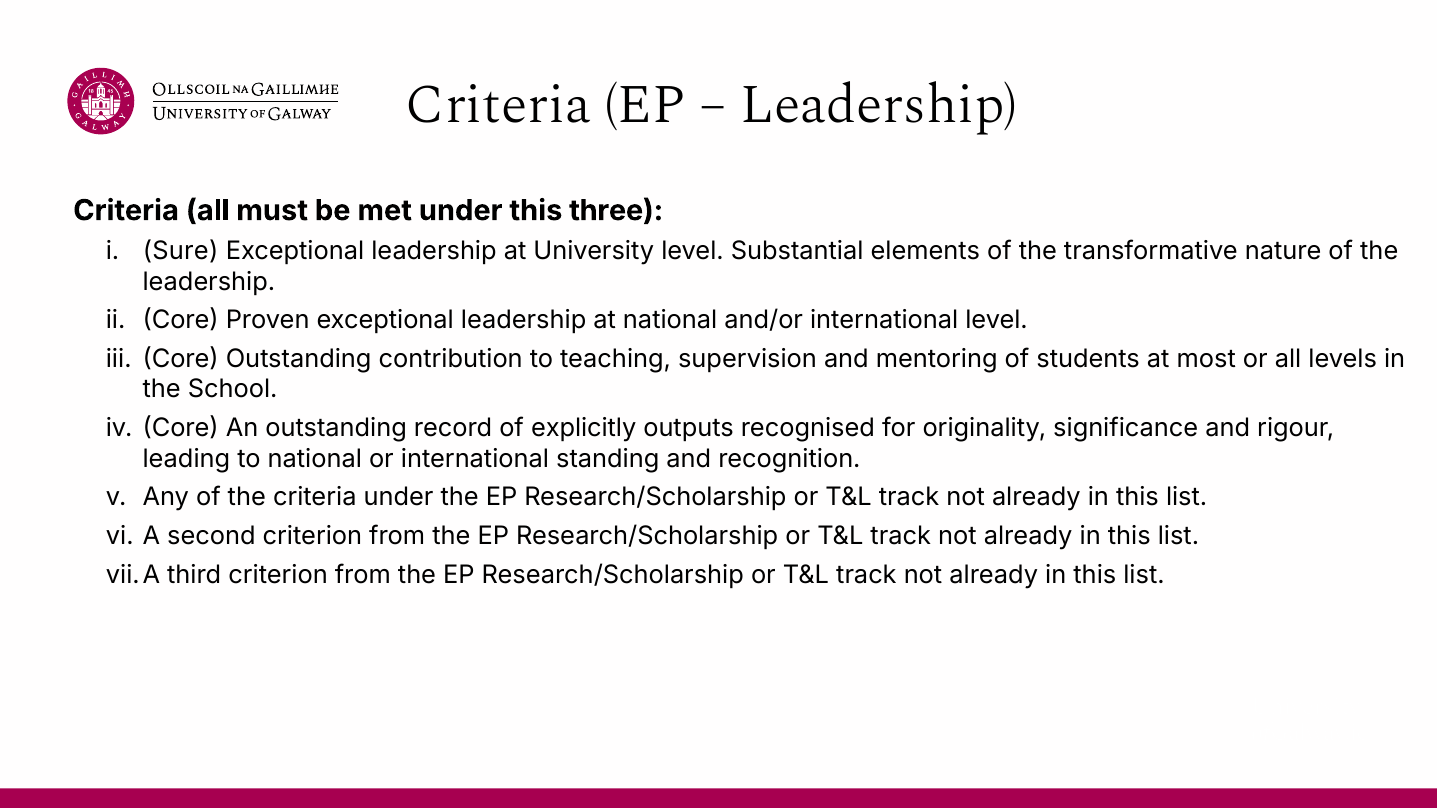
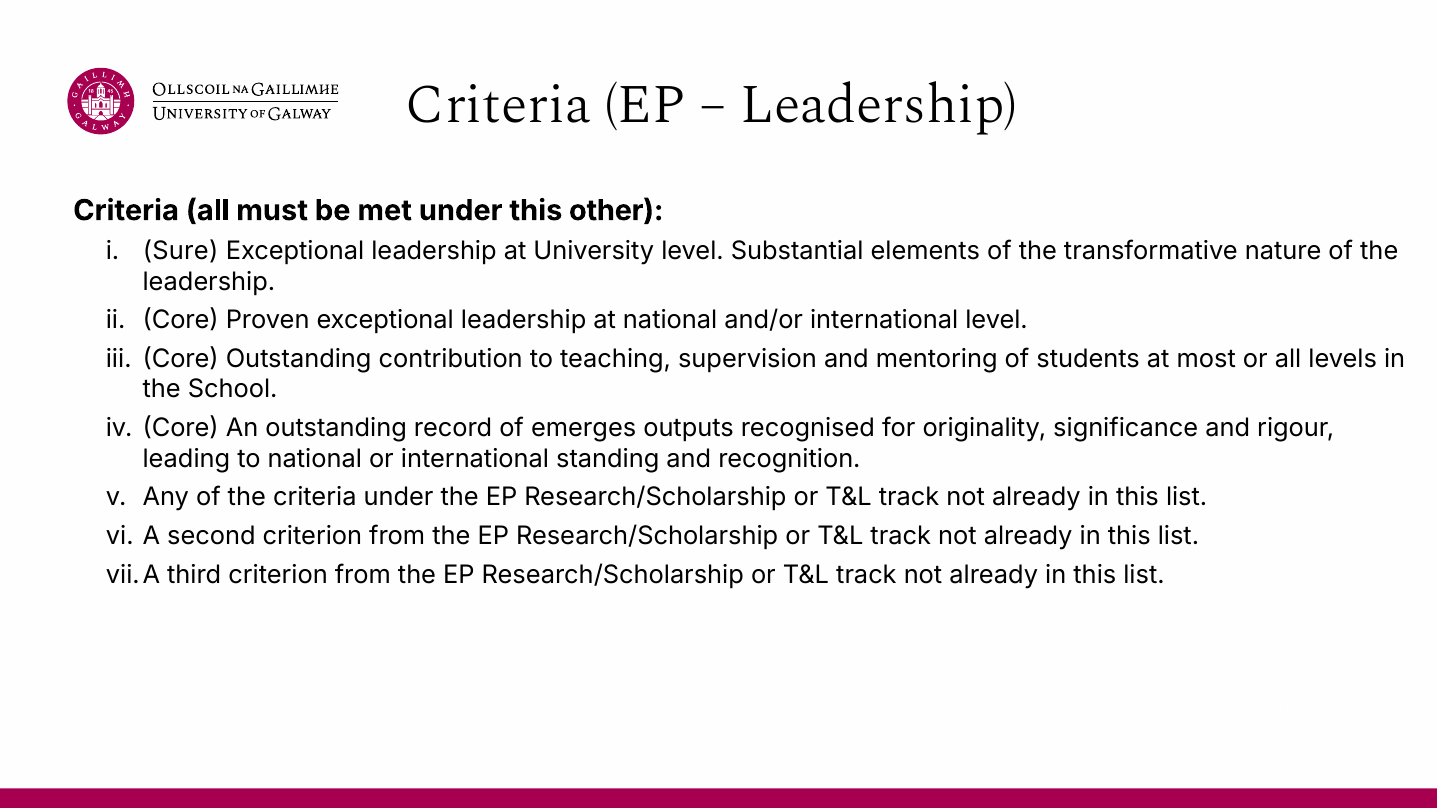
three: three -> other (616, 211)
explicitly: explicitly -> emerges (584, 428)
